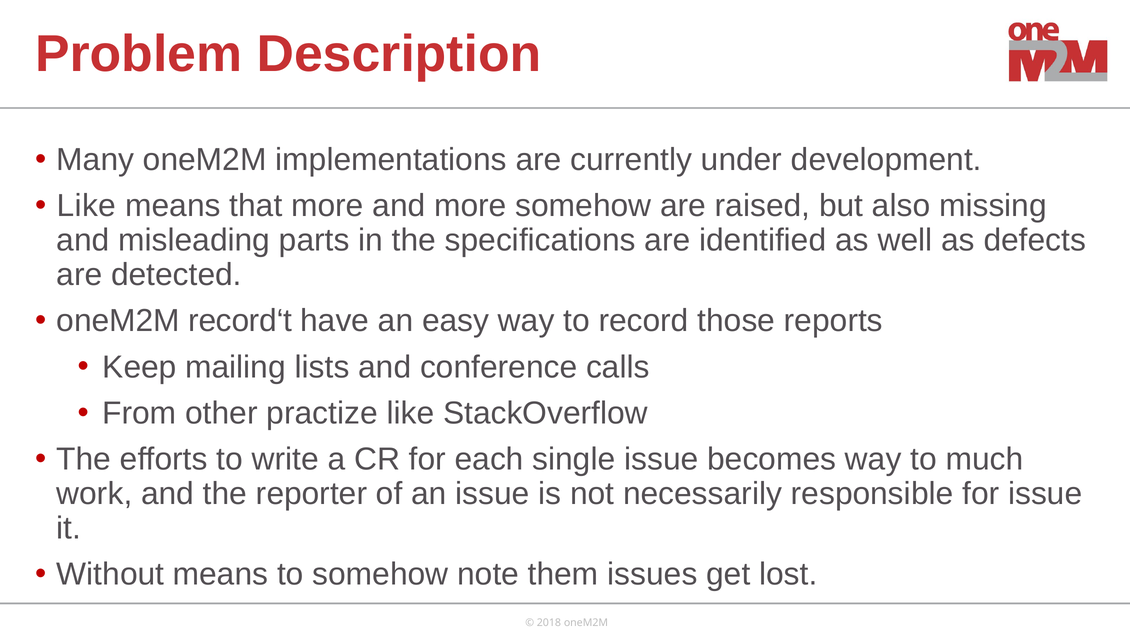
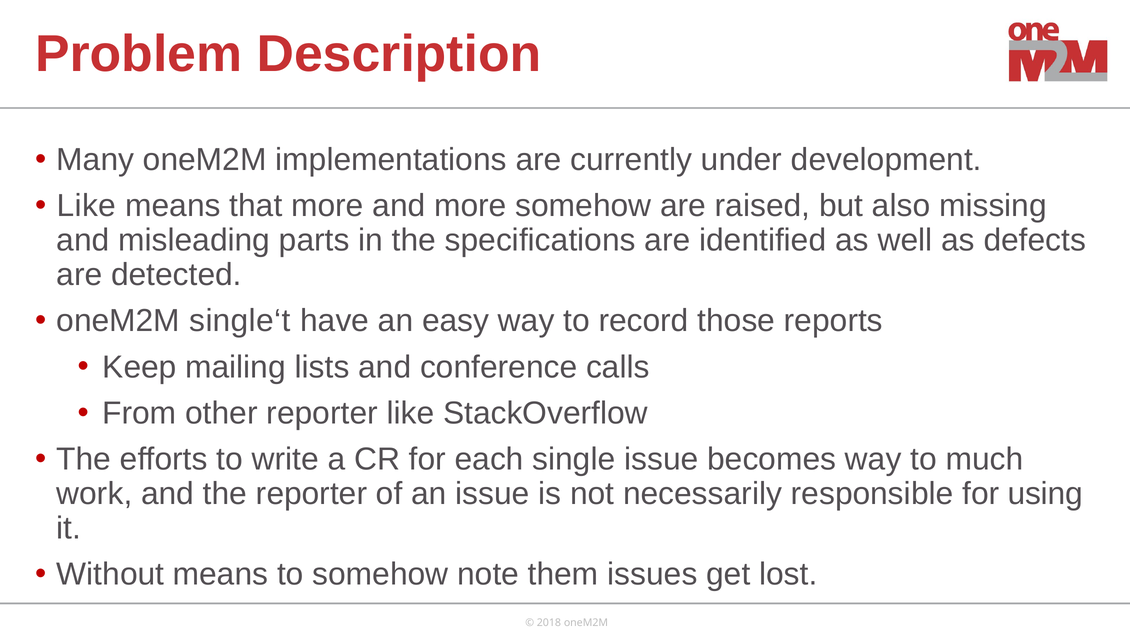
record‘t: record‘t -> single‘t (240, 321)
other practize: practize -> reporter (322, 413)
for issue: issue -> using (1045, 493)
